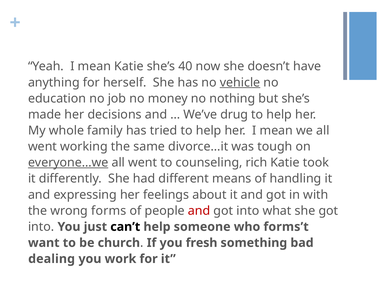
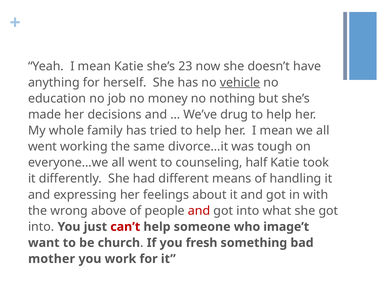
40: 40 -> 23 (185, 67)
everyone…we underline: present -> none (68, 163)
rich: rich -> half (256, 163)
forms: forms -> above (109, 211)
can’t colour: black -> red (125, 227)
forms’t: forms’t -> image’t (286, 227)
dealing: dealing -> mother (52, 260)
